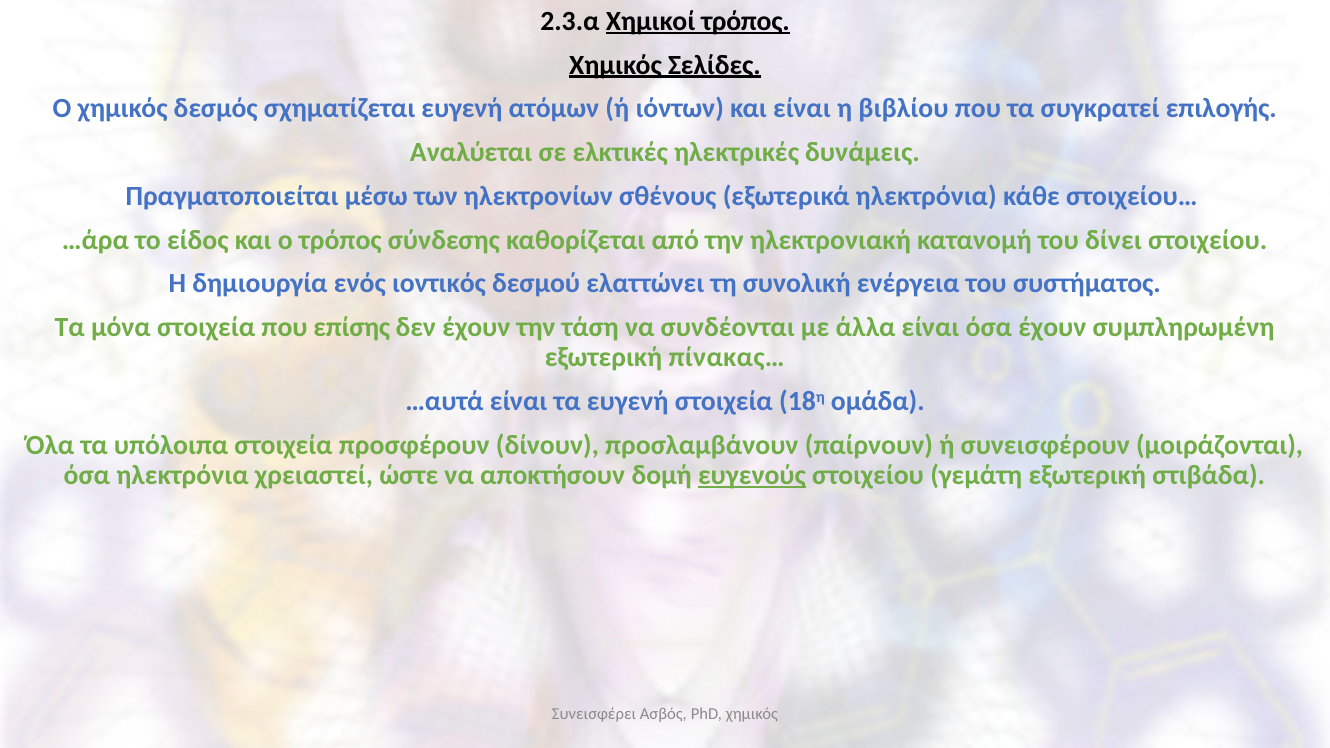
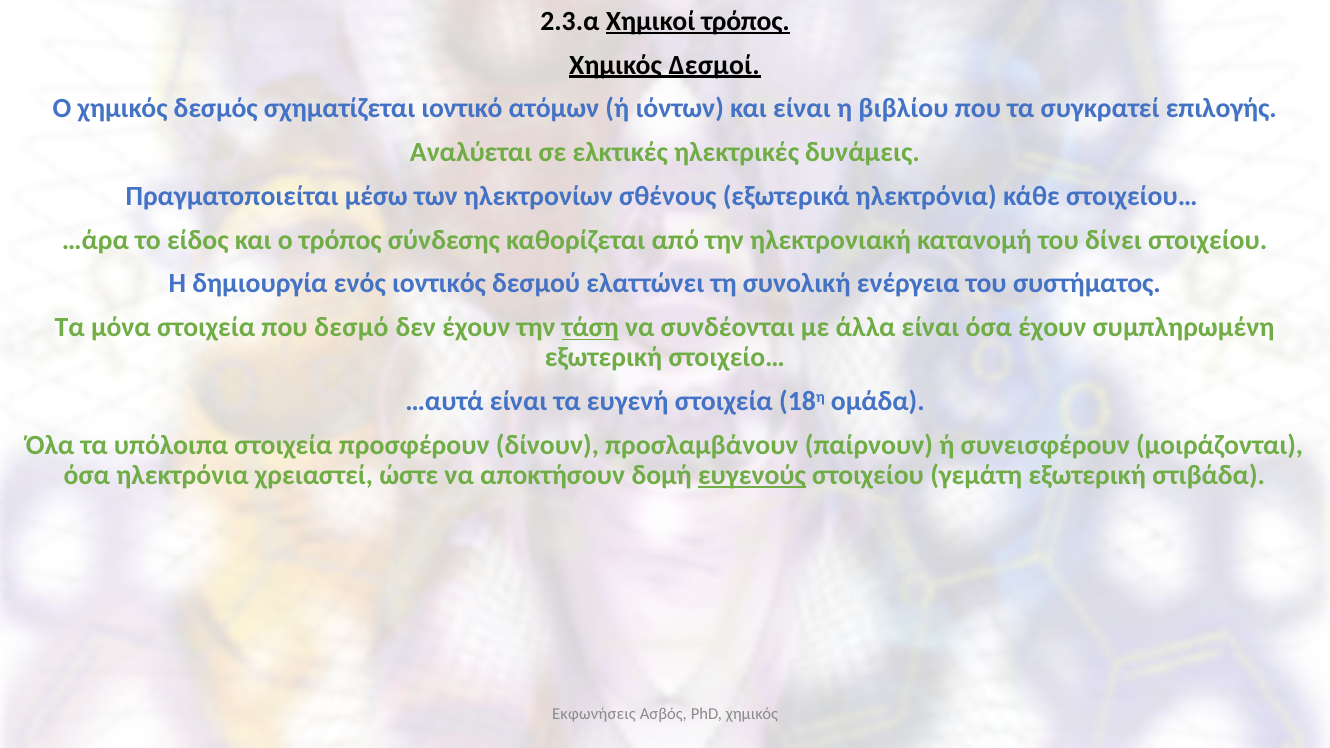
Σελίδες: Σελίδες -> Δεσμοί (714, 65)
σχηματίζεται ευγενή: ευγενή -> ιοντικό (462, 109)
επίσης: επίσης -> δεσμό (351, 328)
τάση underline: none -> present (590, 328)
πίνακας…: πίνακας… -> στοιχείο… (727, 358)
Συνεισφέρει: Συνεισφέρει -> Εκφωνήσεις (594, 714)
